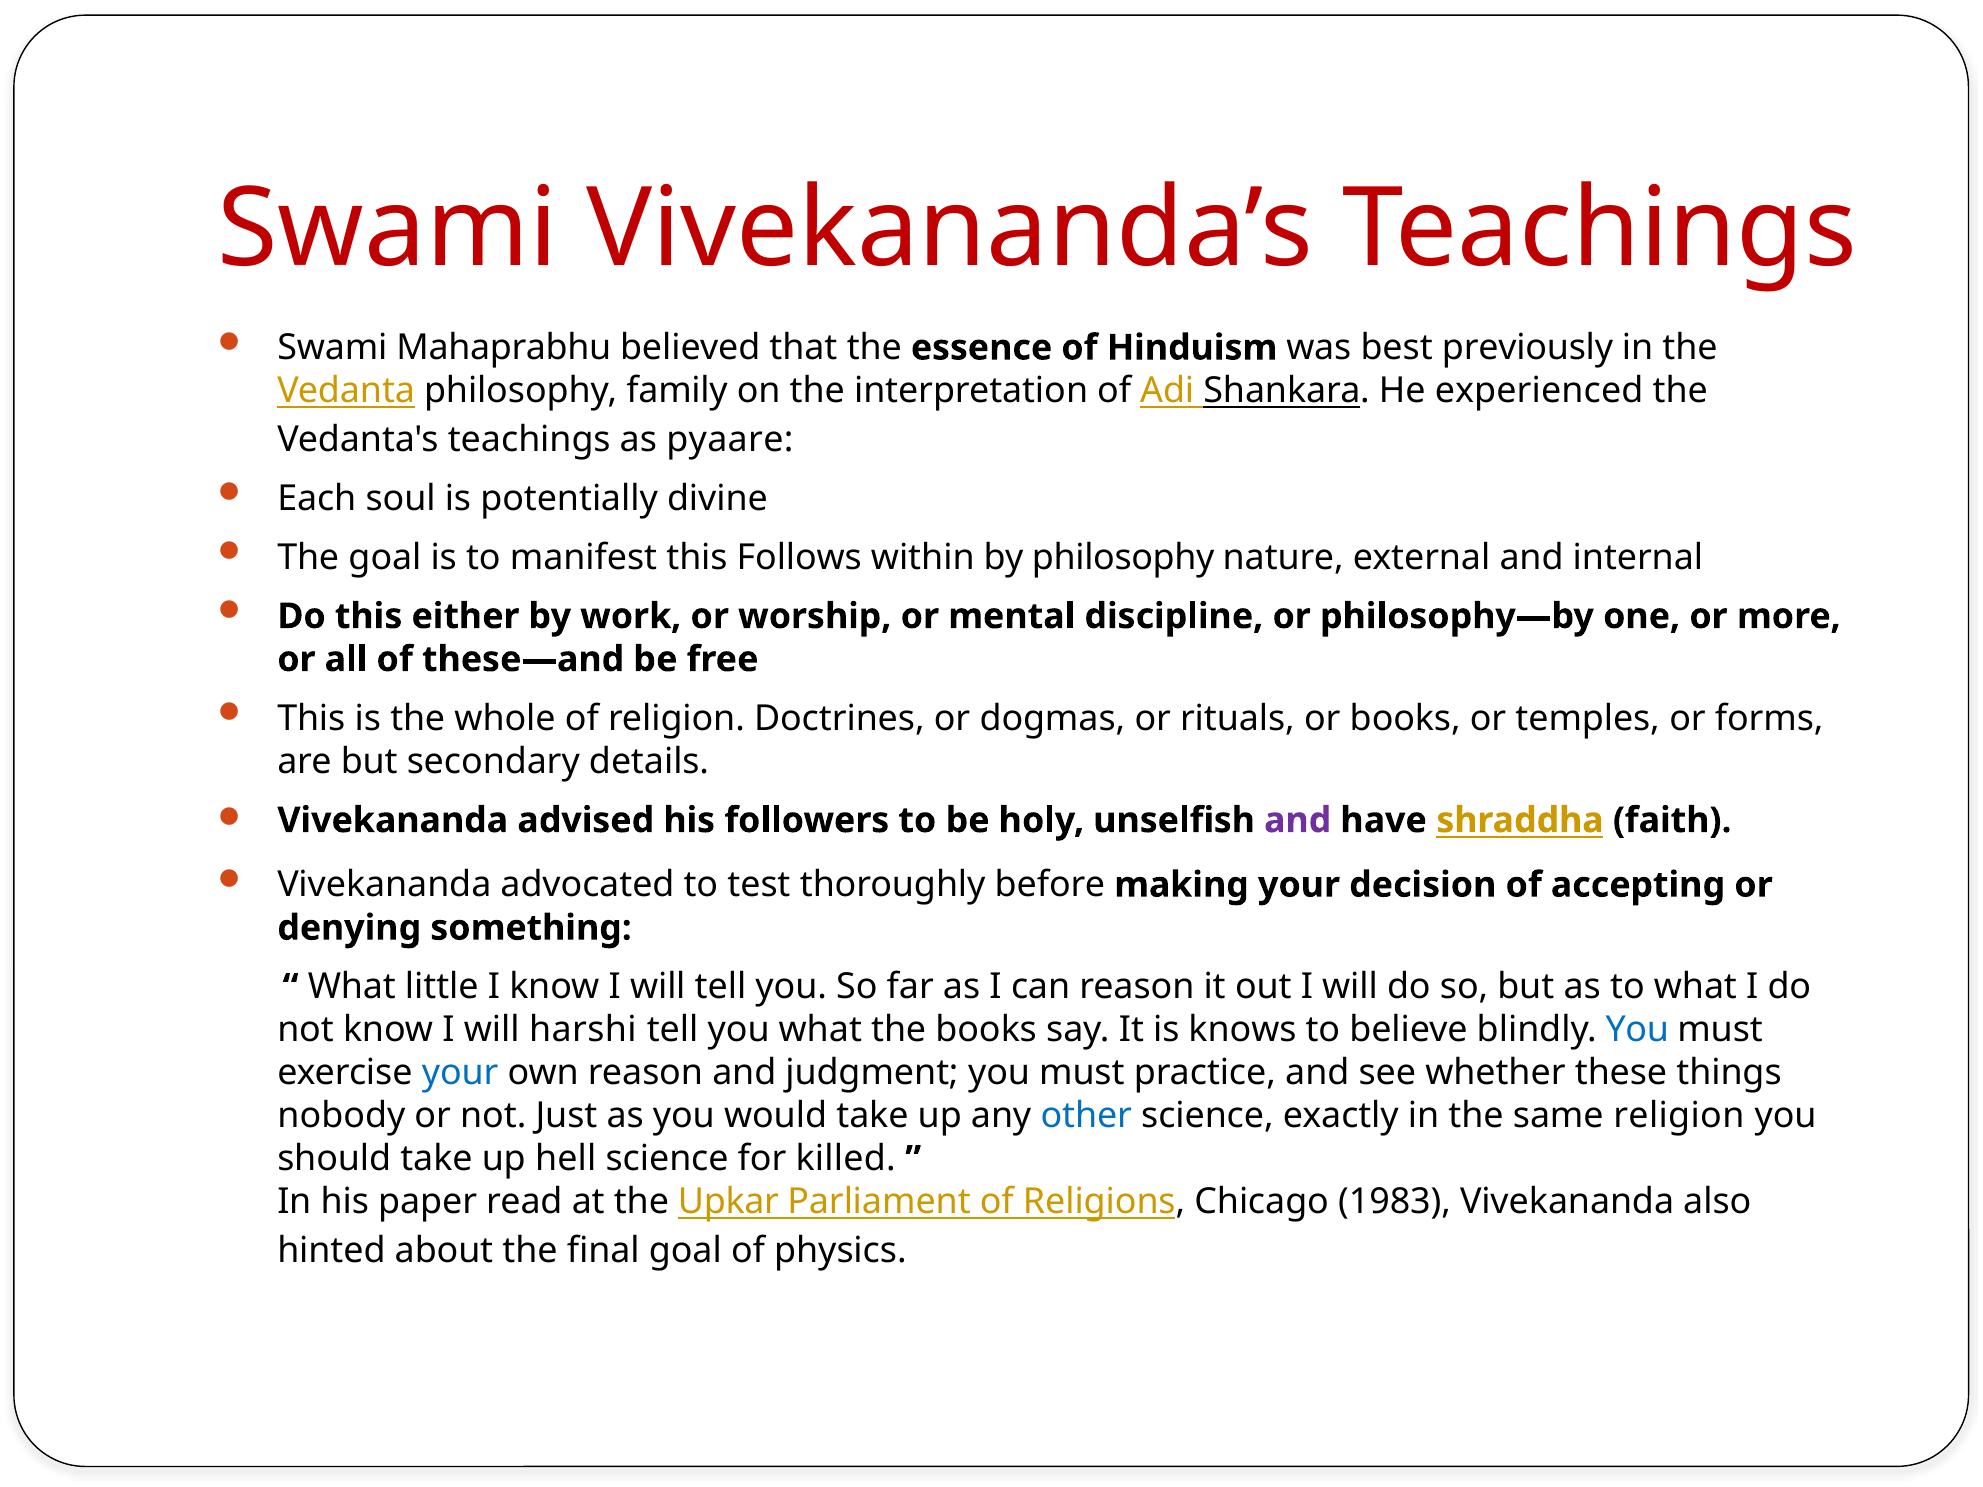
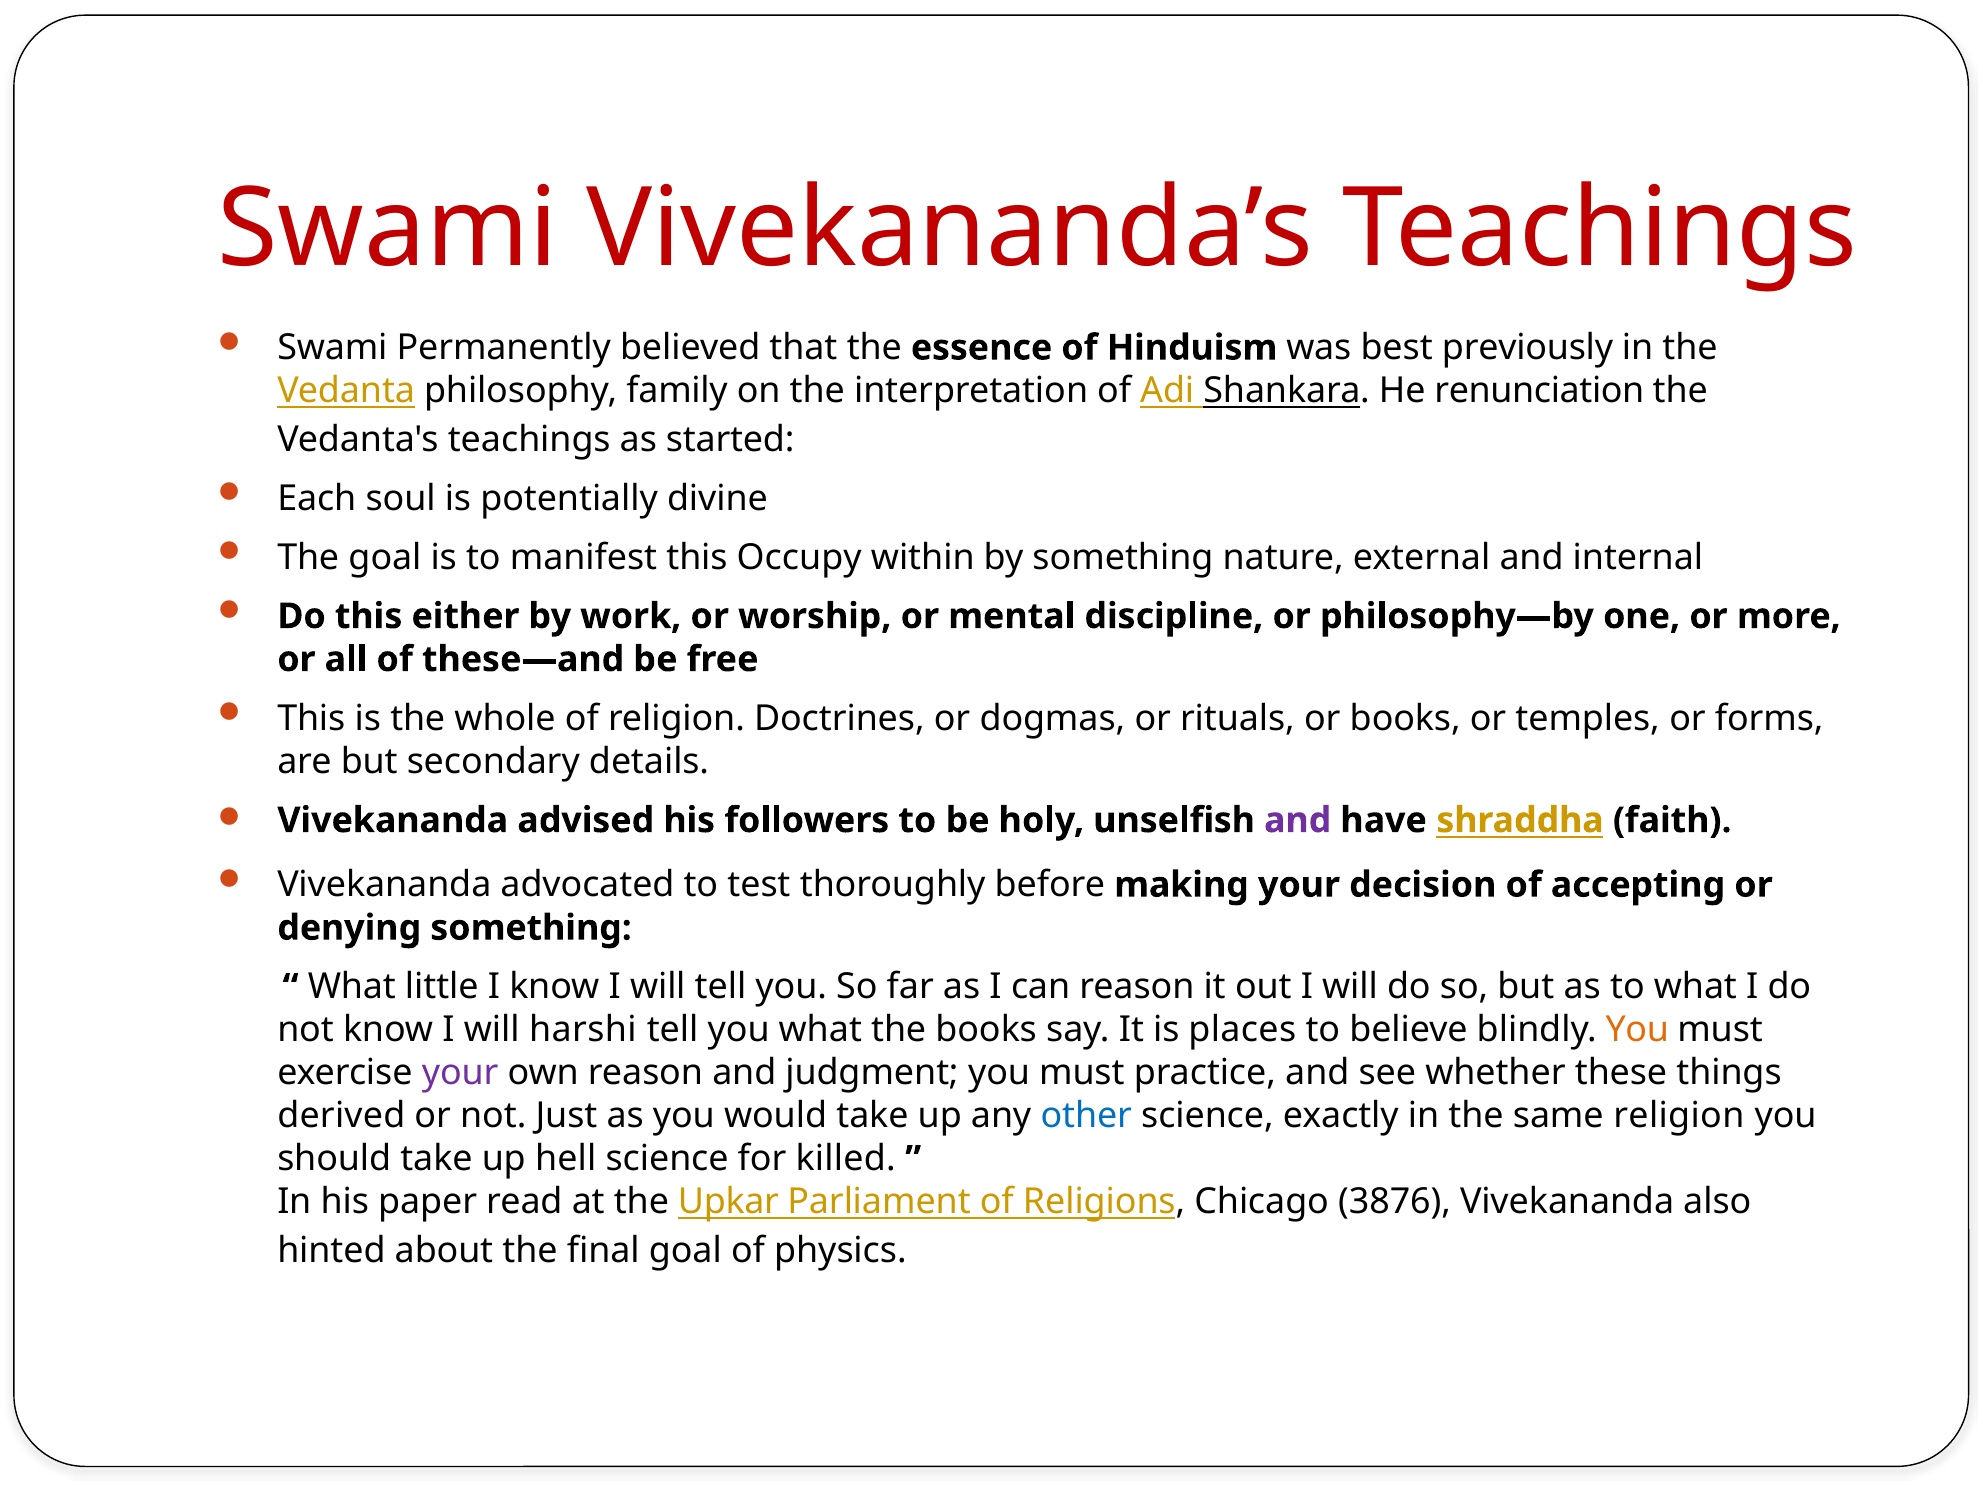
Mahaprabhu: Mahaprabhu -> Permanently (504, 348)
experienced: experienced -> renunciation (1539, 391)
pyaare: pyaare -> started (730, 439)
Follows: Follows -> Occupy (799, 557)
by philosophy: philosophy -> something (1123, 557)
knows: knows -> places (1242, 1030)
You colour: blue -> orange (1637, 1030)
your colour: blue -> purple (460, 1073)
nobody: nobody -> derived (341, 1116)
1983: 1983 -> 3876 (1395, 1202)
